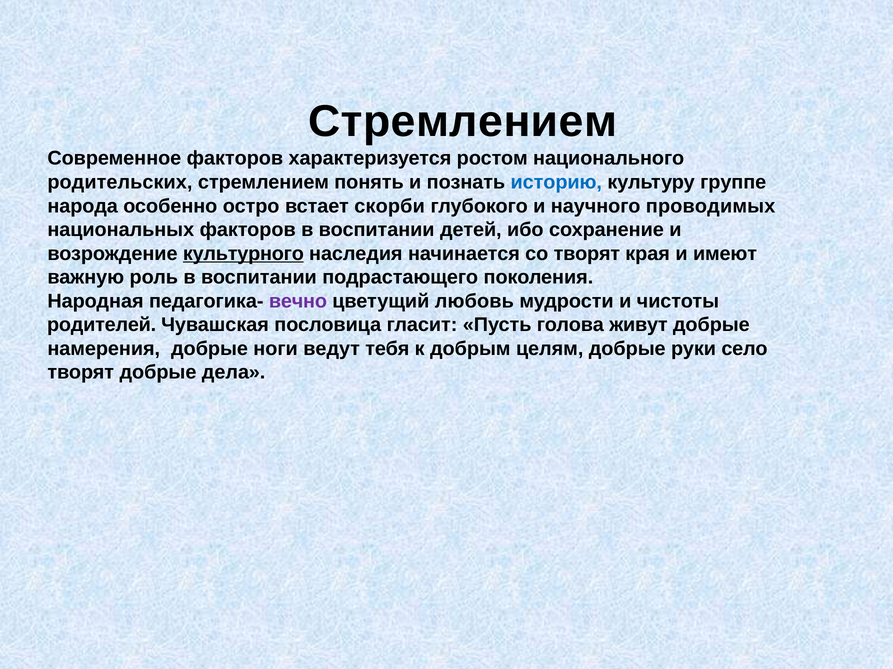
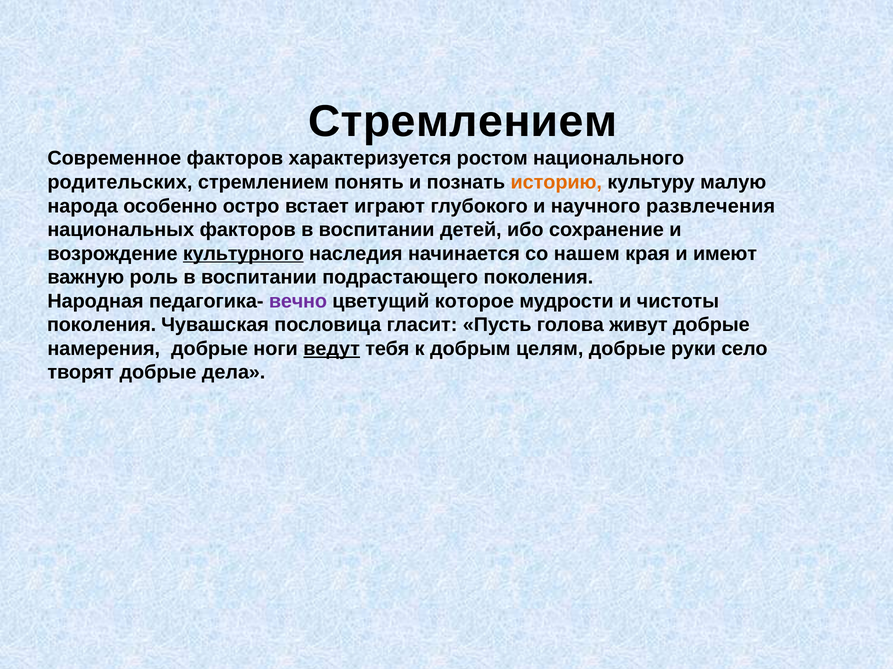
историю colour: blue -> orange (556, 182)
группе: группе -> малую (733, 182)
скорби: скорби -> играют (390, 206)
проводимых: проводимых -> развлечения (711, 206)
со творят: творят -> нашем (587, 254)
любовь: любовь -> которое (474, 301)
родителей: родителей -> поколения (102, 325)
ведут underline: none -> present (332, 349)
